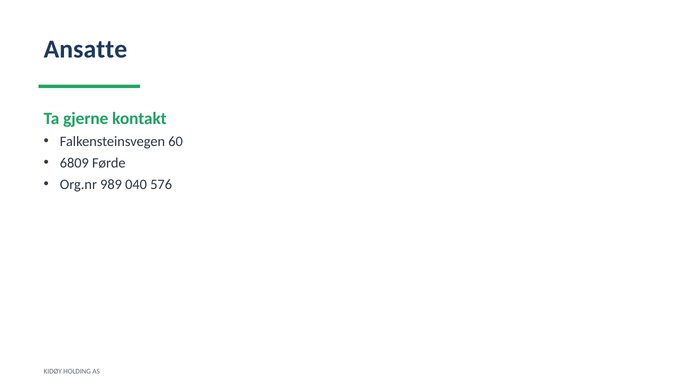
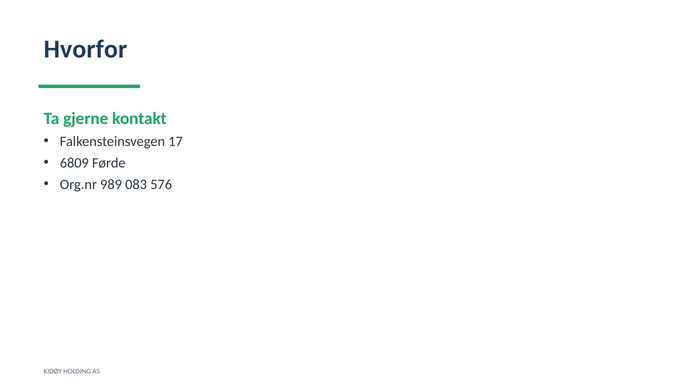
Ansatte: Ansatte -> Hvorfor (85, 49)
60: 60 -> 17 (176, 141)
040: 040 -> 083 (136, 184)
